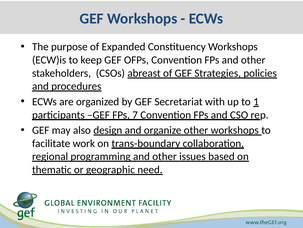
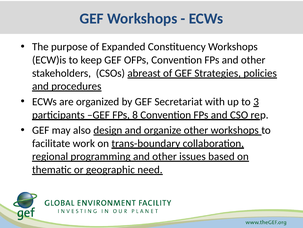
1: 1 -> 3 (256, 101)
7: 7 -> 8 (135, 115)
